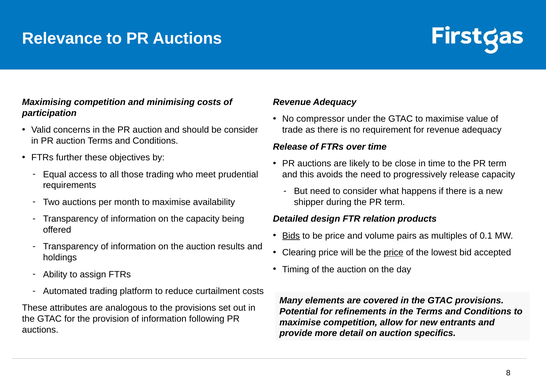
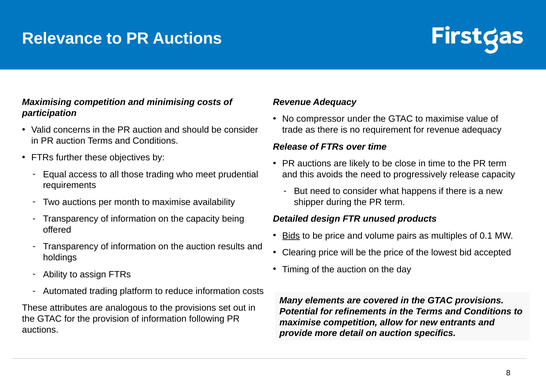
relation: relation -> unused (379, 219)
price underline: present -> none (394, 253)
reduce curtailment: curtailment -> information (218, 291)
